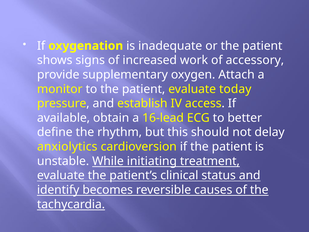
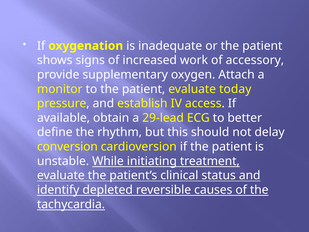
16-lead: 16-lead -> 29-lead (163, 118)
anxiolytics: anxiolytics -> conversion (67, 147)
becomes: becomes -> depleted (108, 190)
